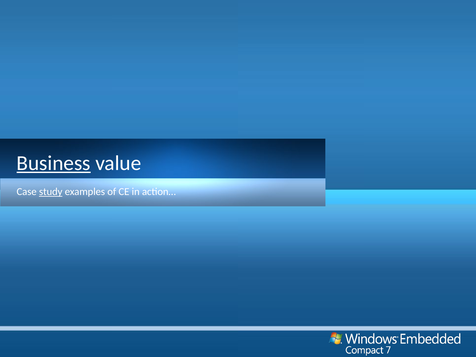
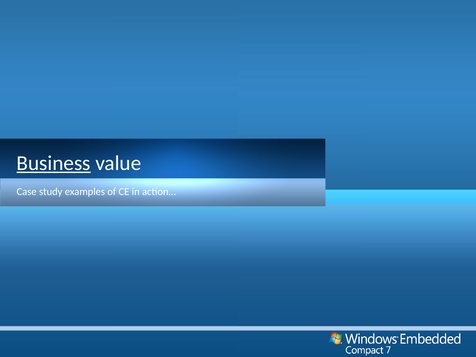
study underline: present -> none (51, 192)
